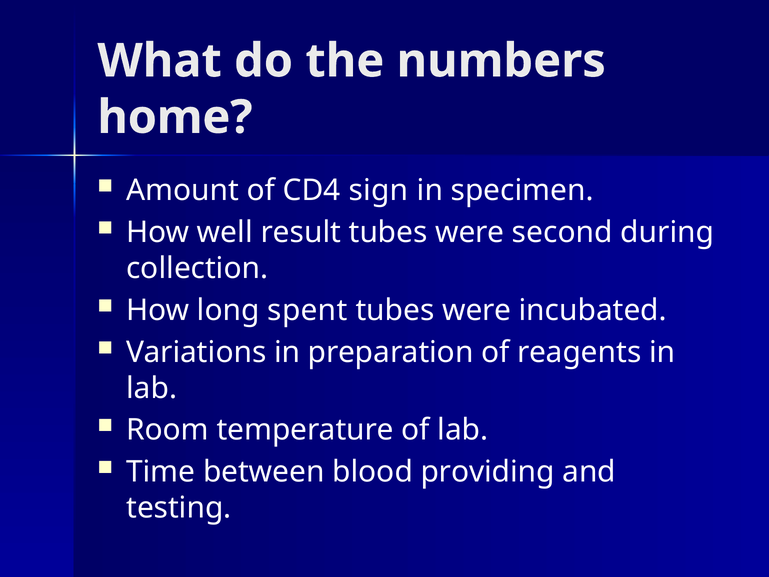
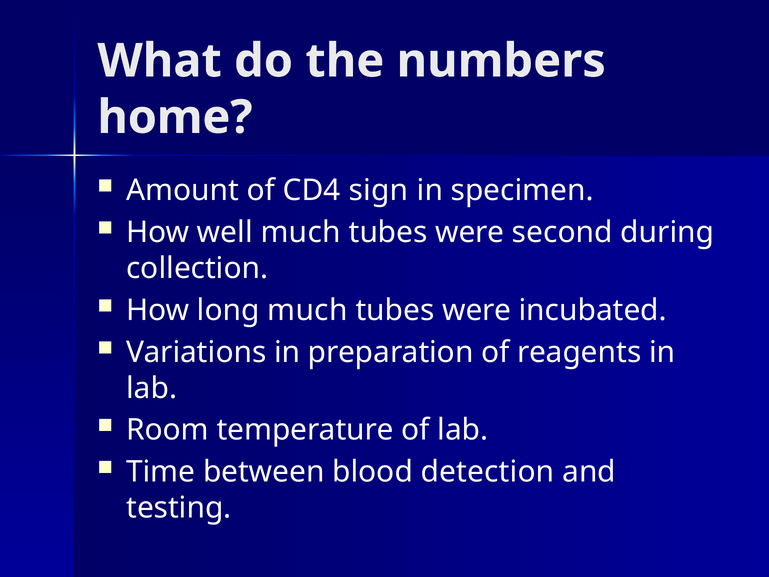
well result: result -> much (301, 232)
long spent: spent -> much (307, 310)
providing: providing -> detection (488, 472)
